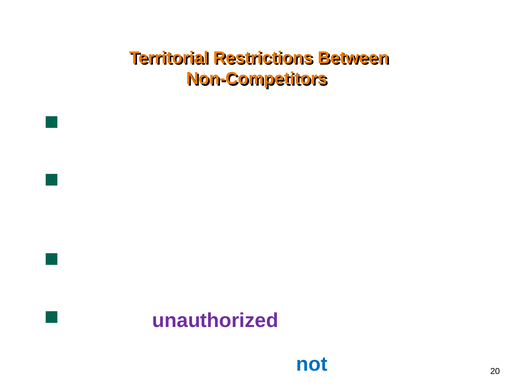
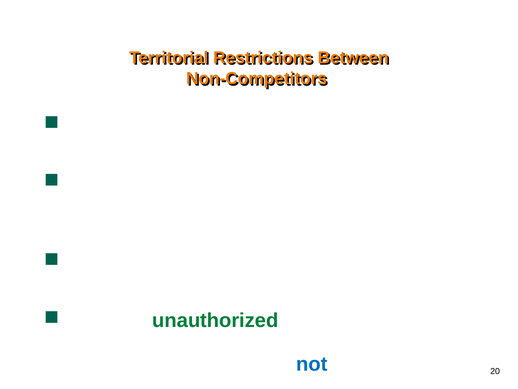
unauthorized colour: purple -> green (215, 320)
